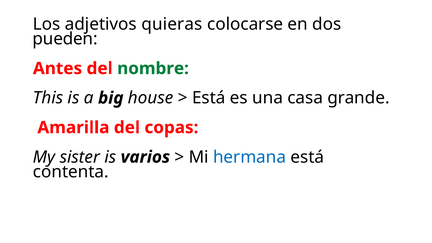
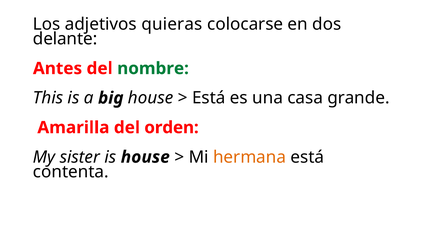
pueden: pueden -> delante (65, 39)
copas: copas -> orden (172, 128)
is varios: varios -> house (145, 157)
hermana colour: blue -> orange (250, 157)
